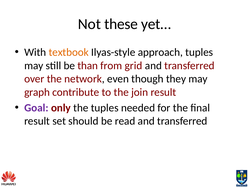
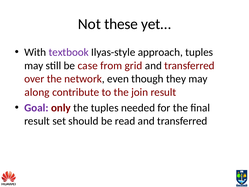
textbook colour: orange -> purple (69, 52)
than: than -> case (88, 66)
graph: graph -> along (37, 92)
